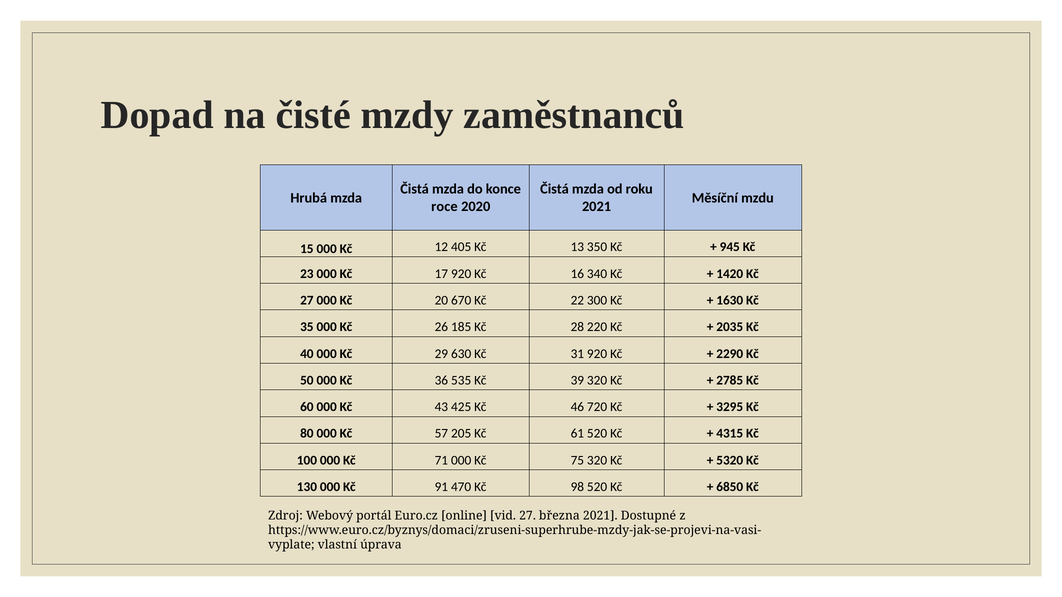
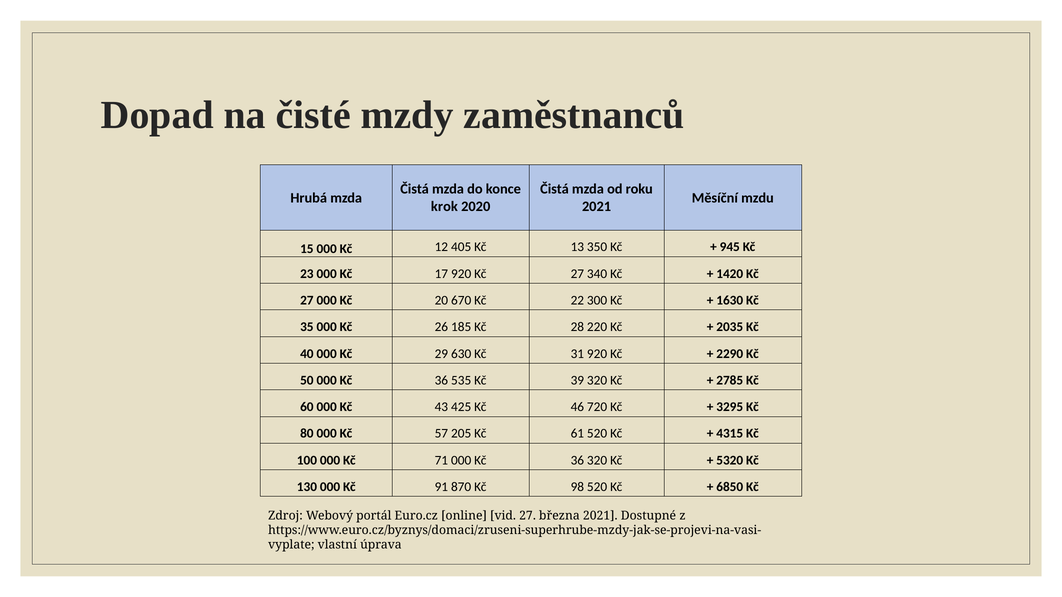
roce: roce -> krok (444, 207)
920 Kč 16: 16 -> 27 (577, 274)
71 000 Kč 75: 75 -> 36 (577, 461)
470: 470 -> 870 (461, 487)
